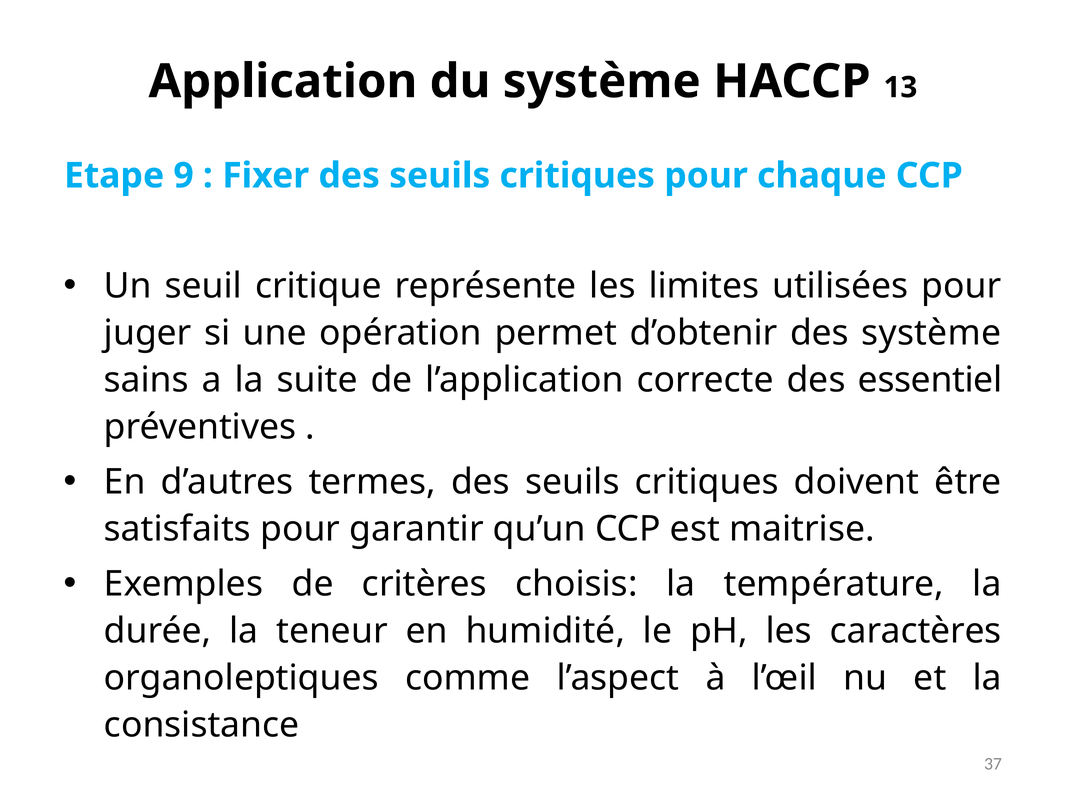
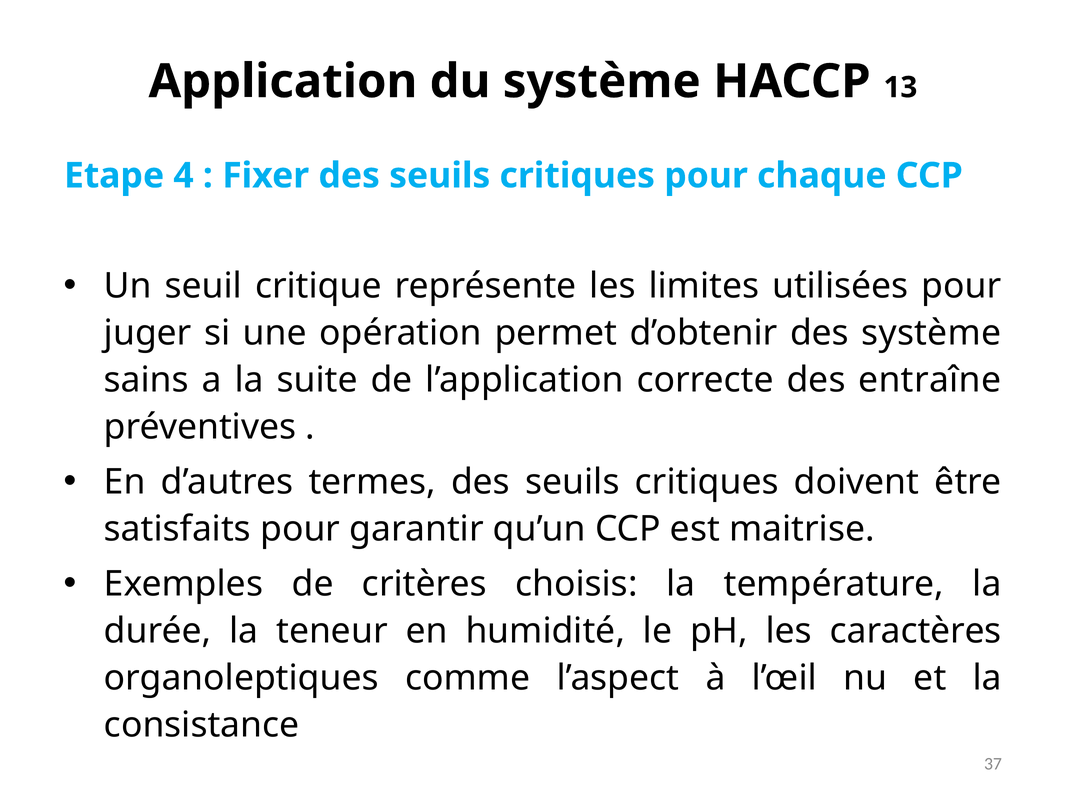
9: 9 -> 4 (184, 176)
essentiel: essentiel -> entraîne (930, 380)
